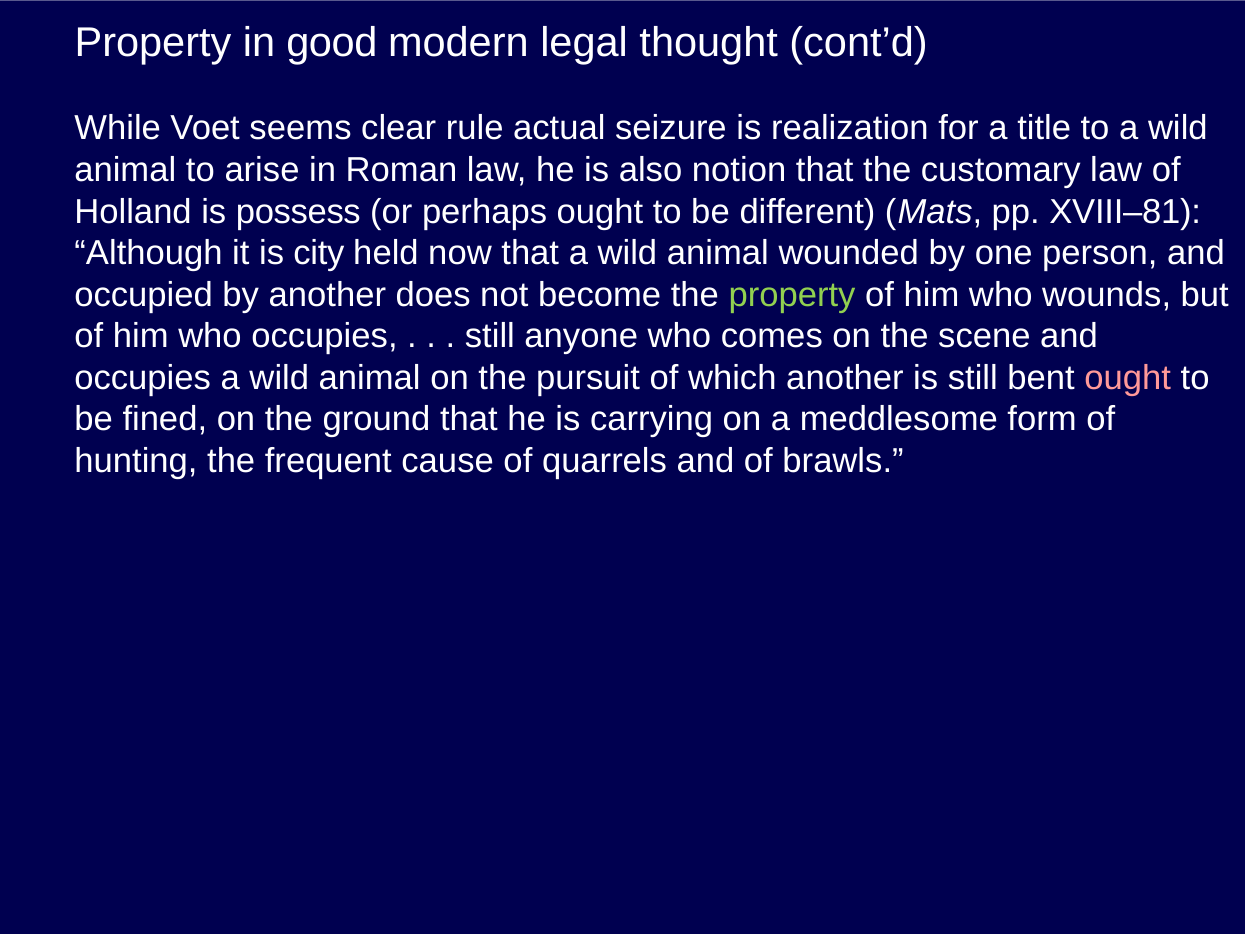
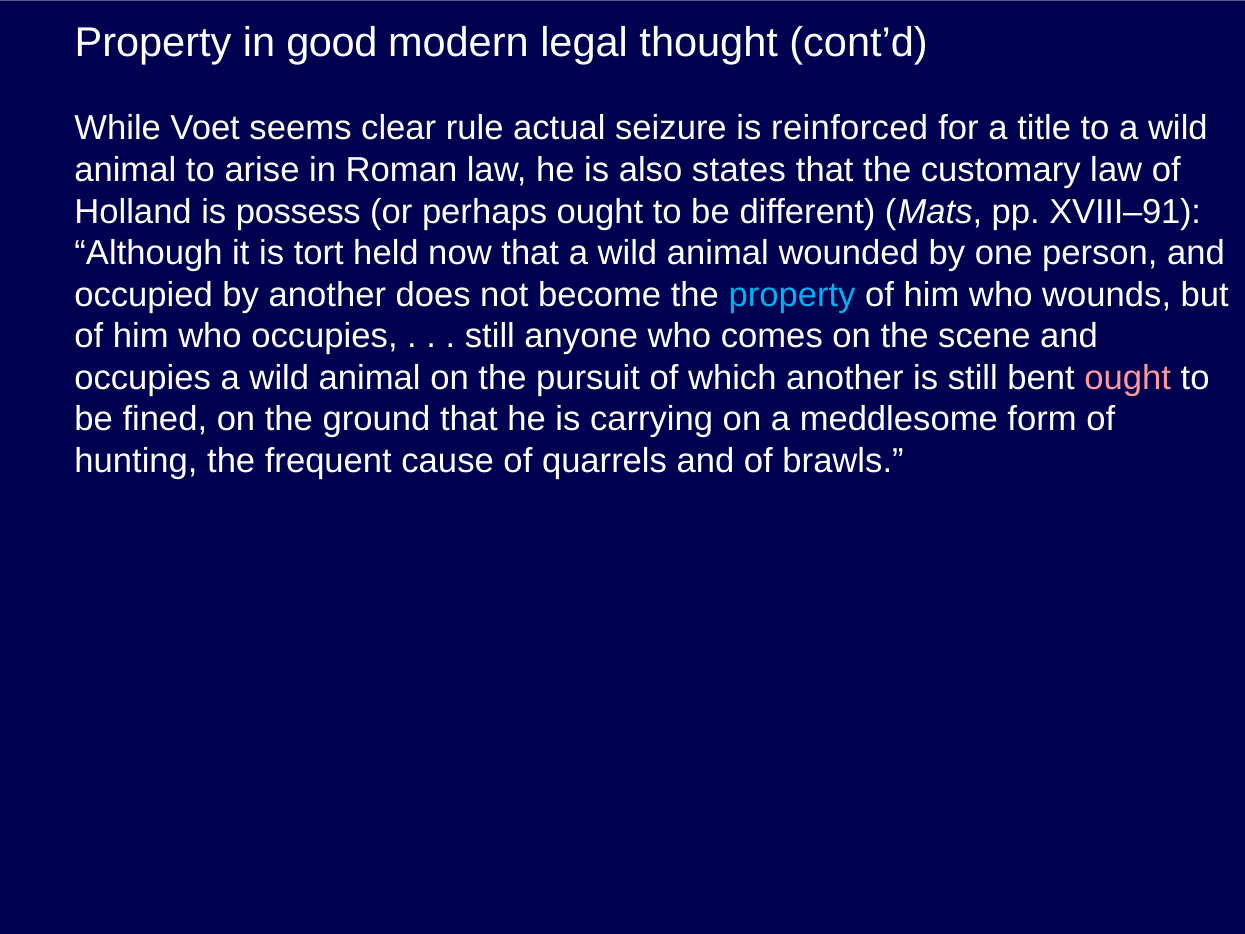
realization: realization -> reinforced (850, 129)
notion: notion -> states (739, 170)
XVIII–81: XVIII–81 -> XVIII–91 (1125, 212)
city: city -> tort (319, 253)
property colour: light green -> light blue (792, 295)
